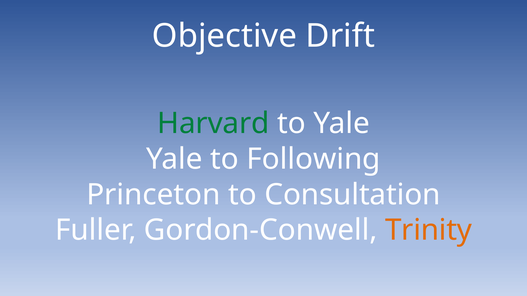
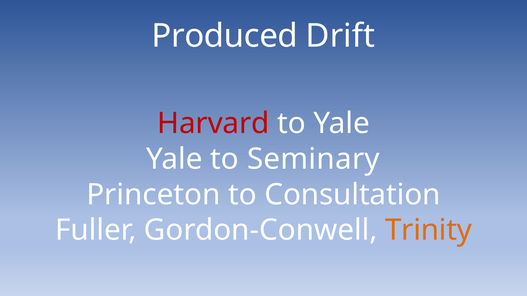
Objective: Objective -> Produced (225, 36)
Harvard colour: green -> red (213, 124)
Following: Following -> Seminary (313, 159)
